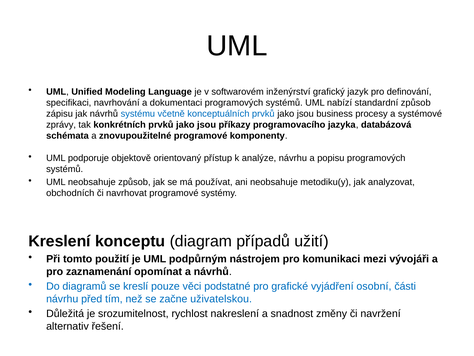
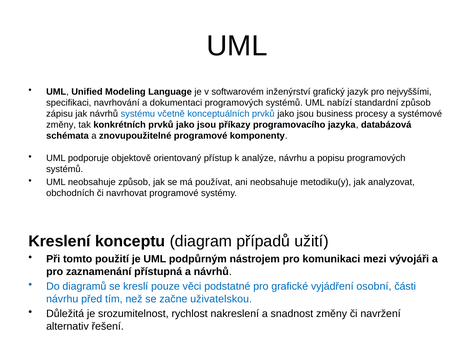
definování: definování -> nejvyššími (409, 91)
zprávy: zprávy -> změny (61, 125)
opomínat: opomínat -> přístupná (158, 271)
